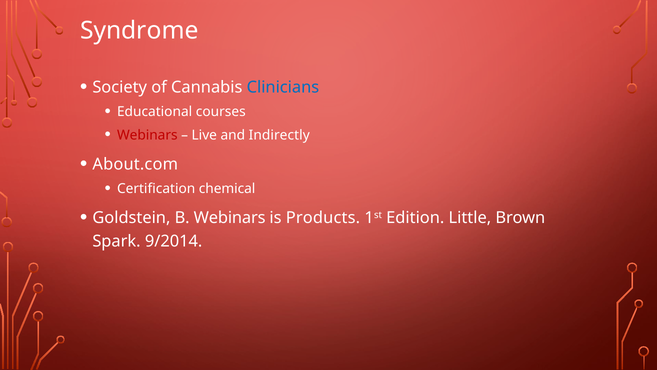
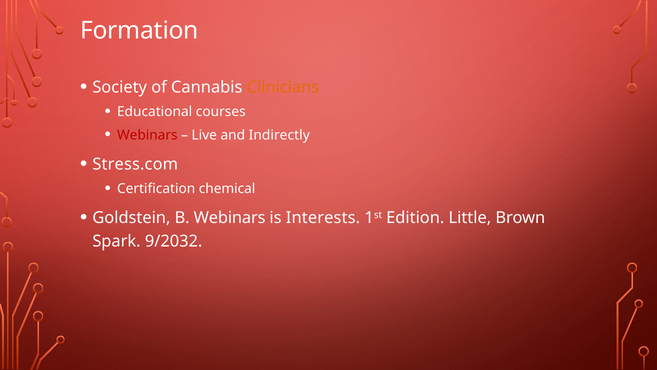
Syndrome: Syndrome -> Formation (139, 31)
Clinicians colour: blue -> orange (283, 87)
About.com: About.com -> Stress.com (135, 164)
Products: Products -> Interests (323, 218)
9/2014: 9/2014 -> 9/2032 (174, 241)
